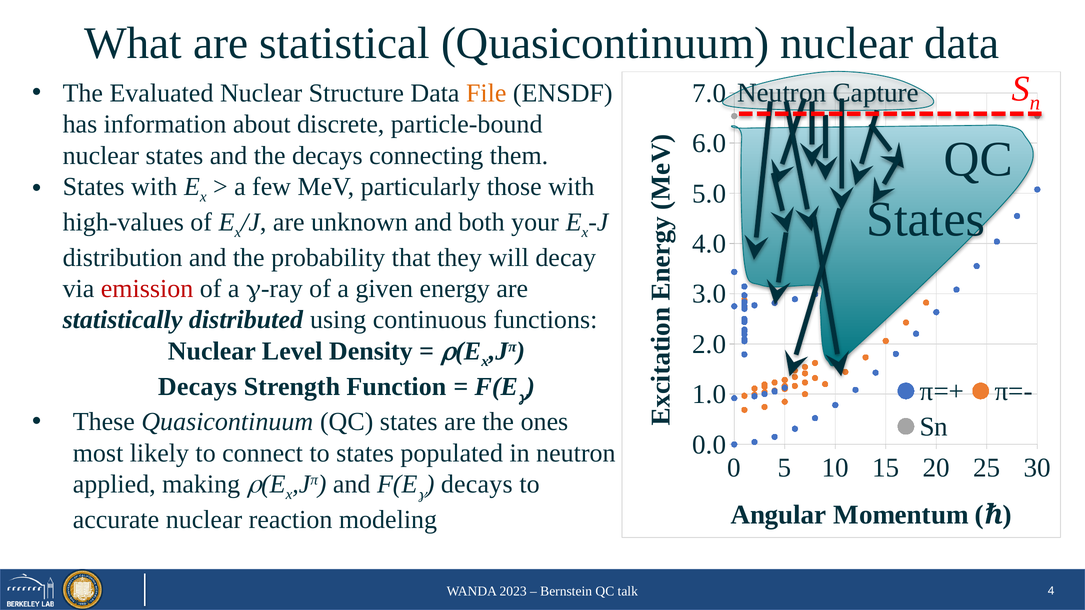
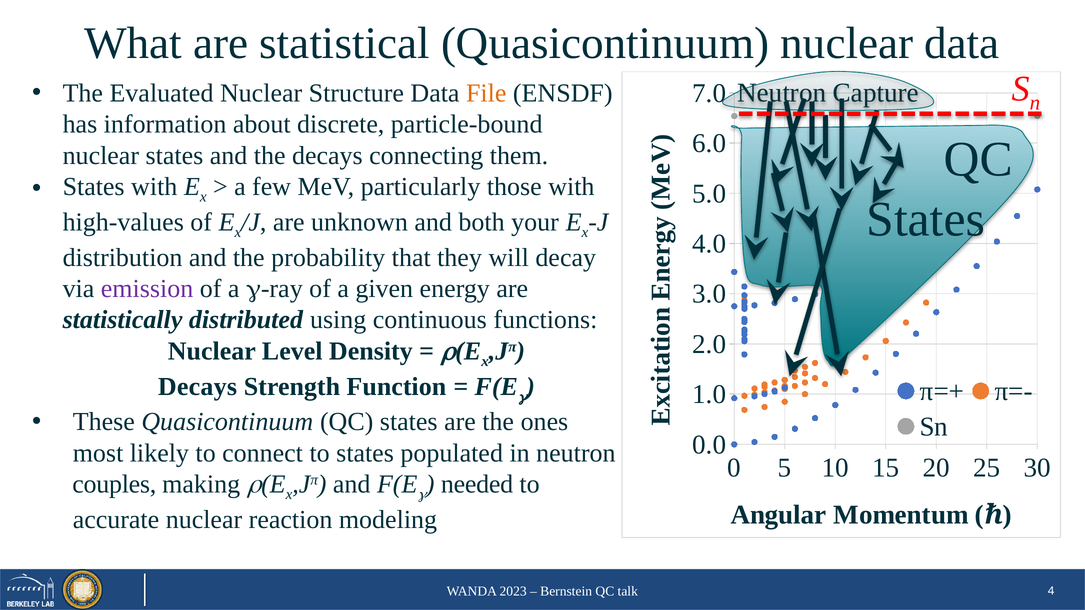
emission colour: red -> purple (147, 289)
applied: applied -> couples (114, 484)
decays: decays -> needed (477, 484)
